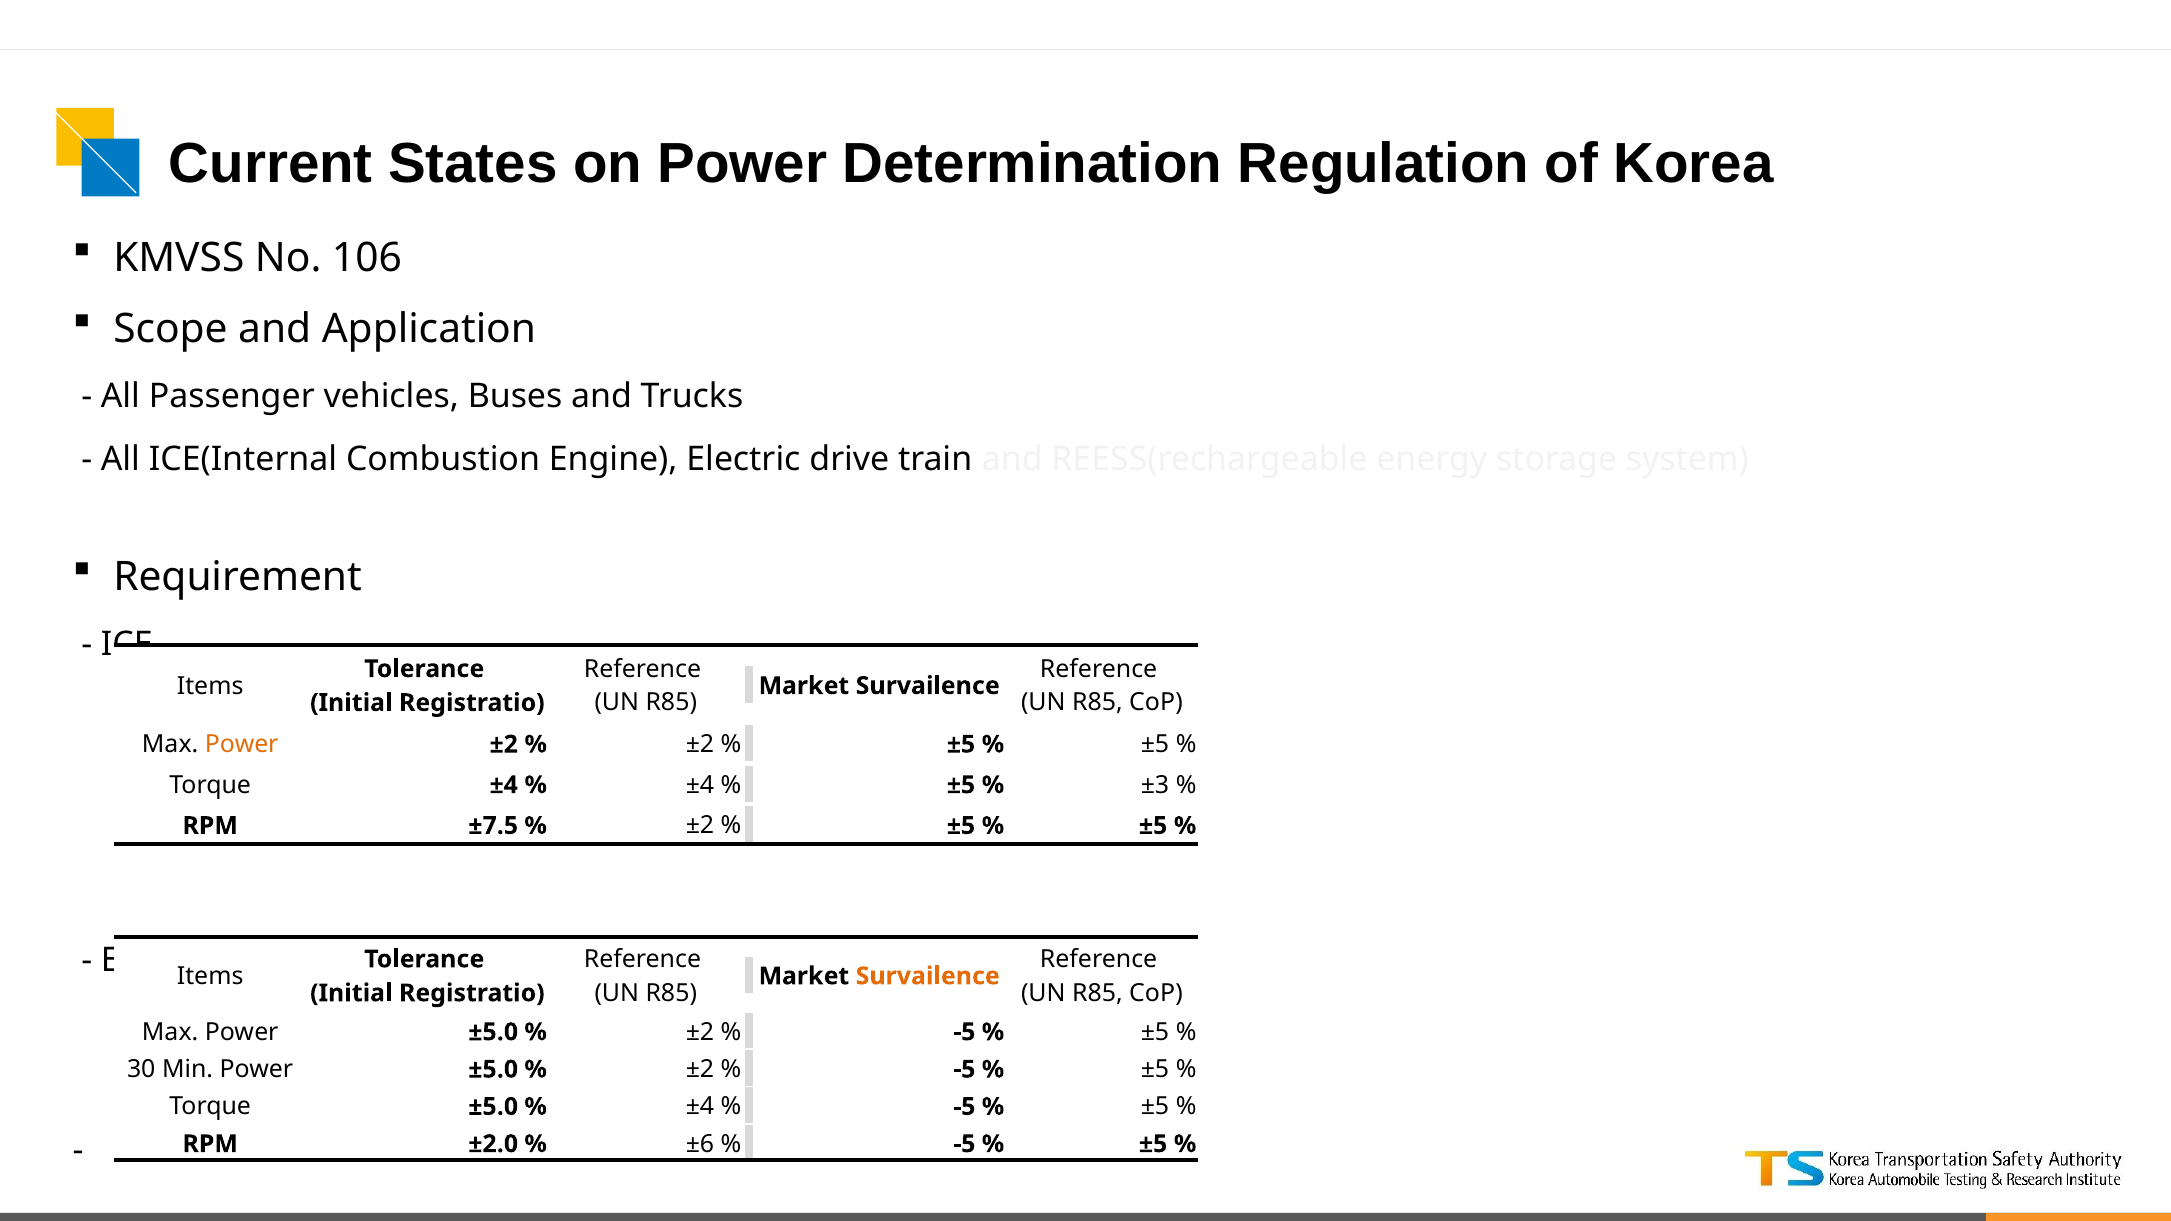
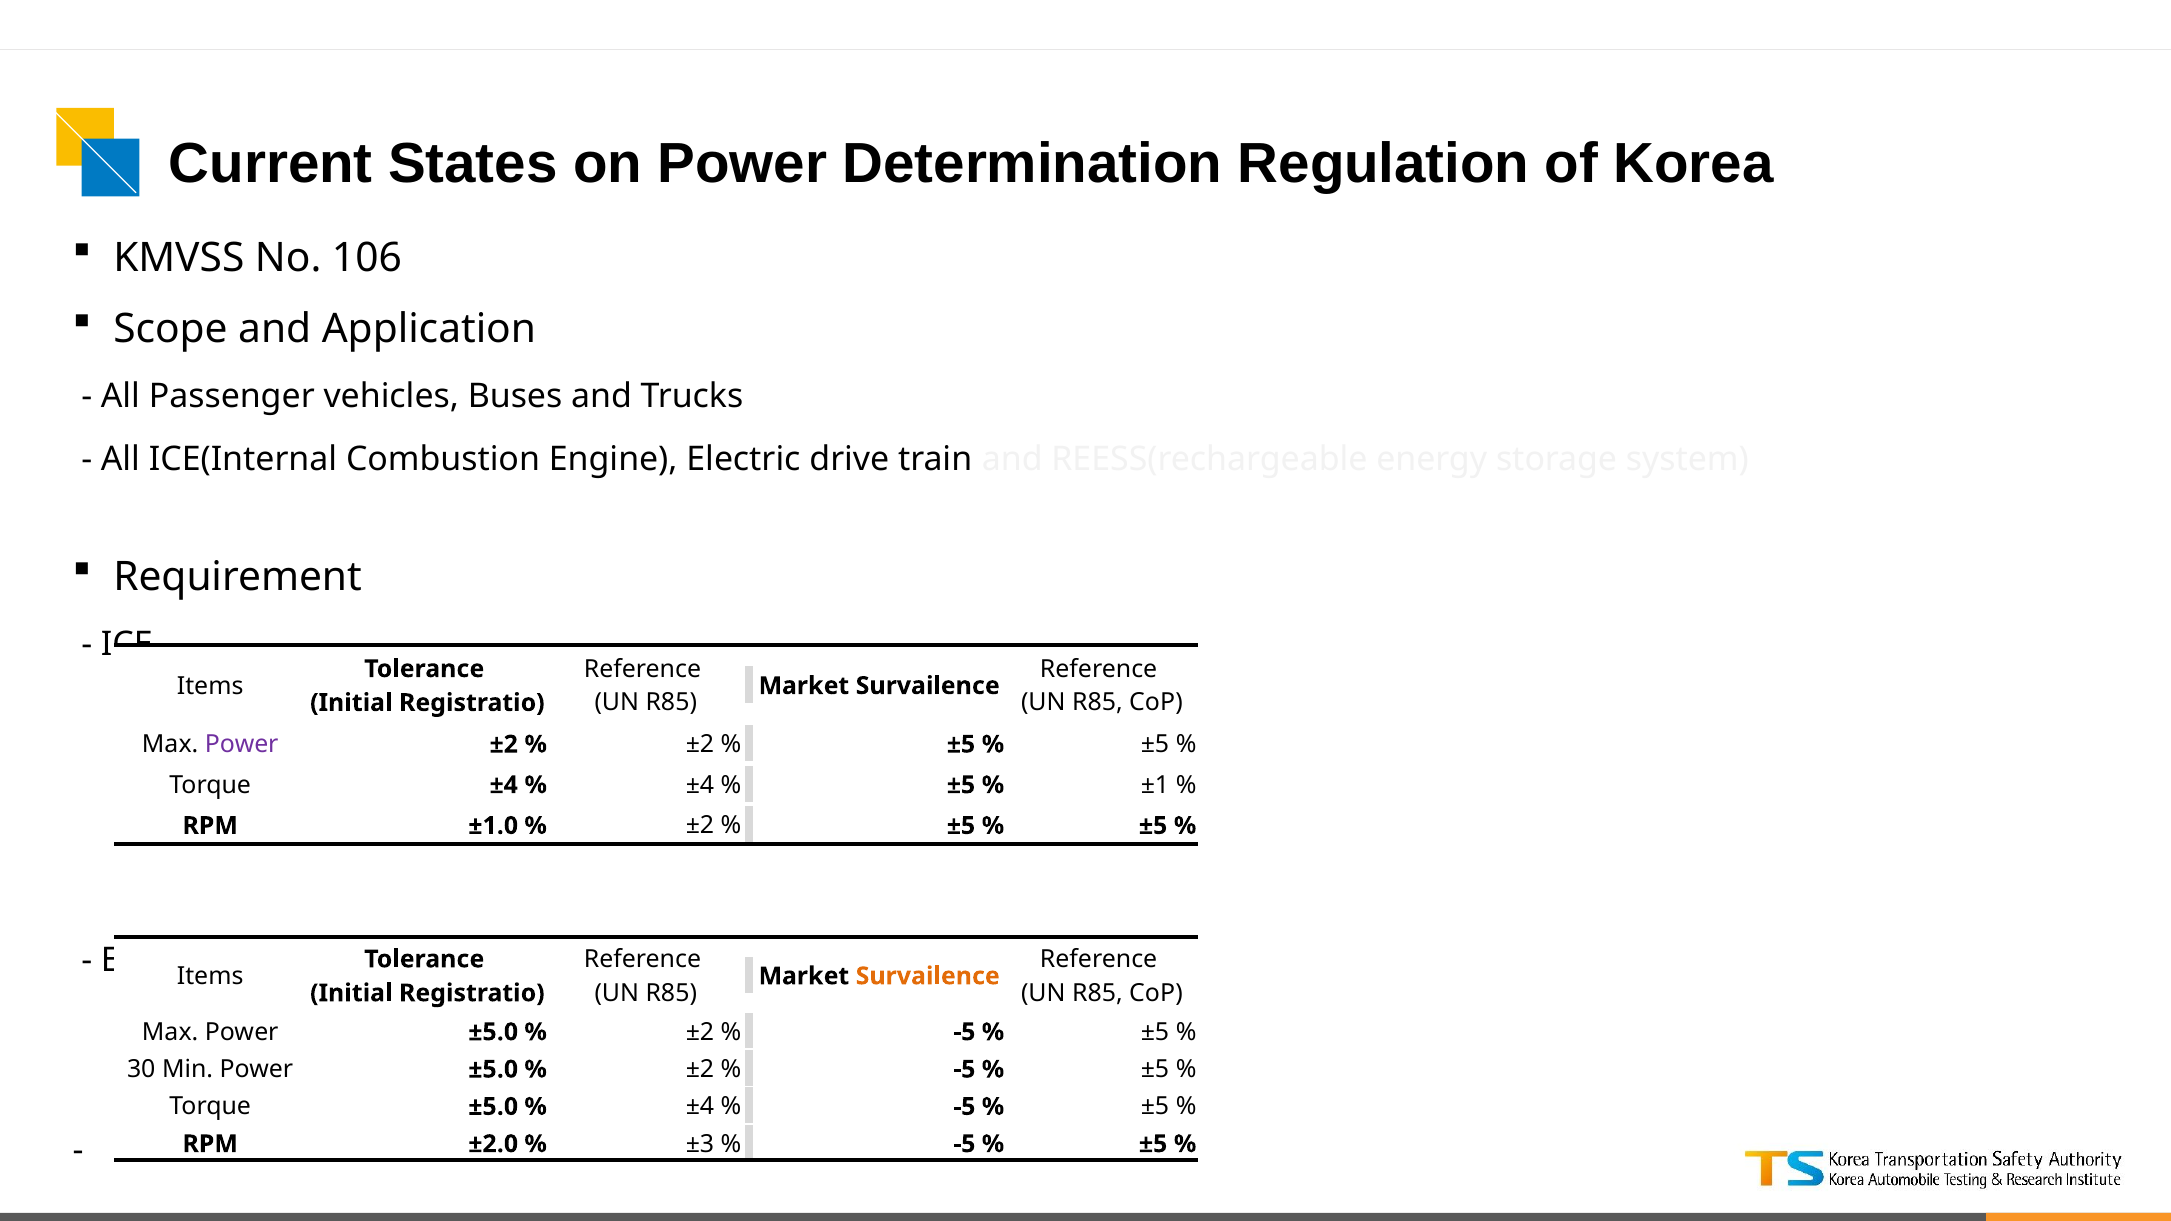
Power colour: orange -> purple (242, 744)
±3: ±3 -> ±1 (1155, 785)
±7.5: ±7.5 -> ±1.0 (493, 826)
±6: ±6 -> ±3 (700, 1144)
